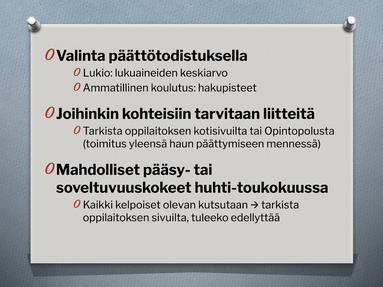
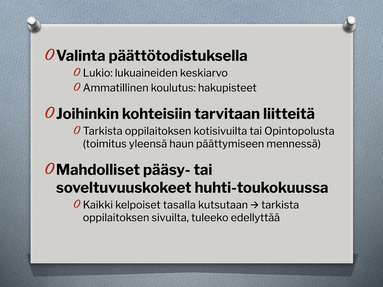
olevan: olevan -> tasalla (179, 205)
